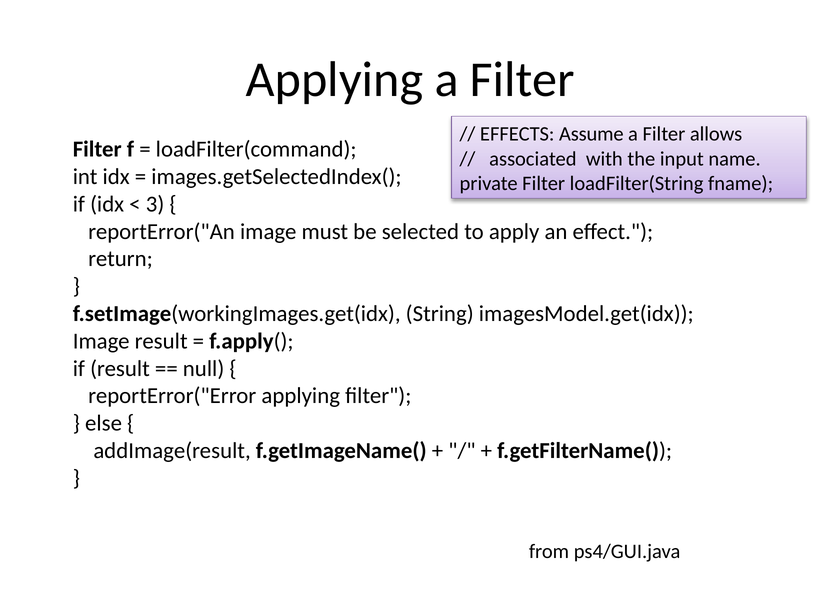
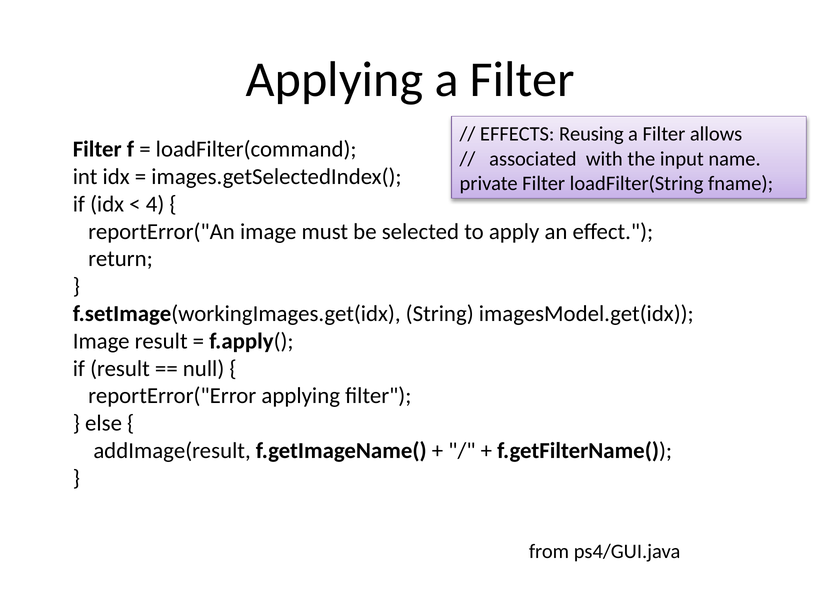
Assume: Assume -> Reusing (591, 134)
3: 3 -> 4 (155, 204)
